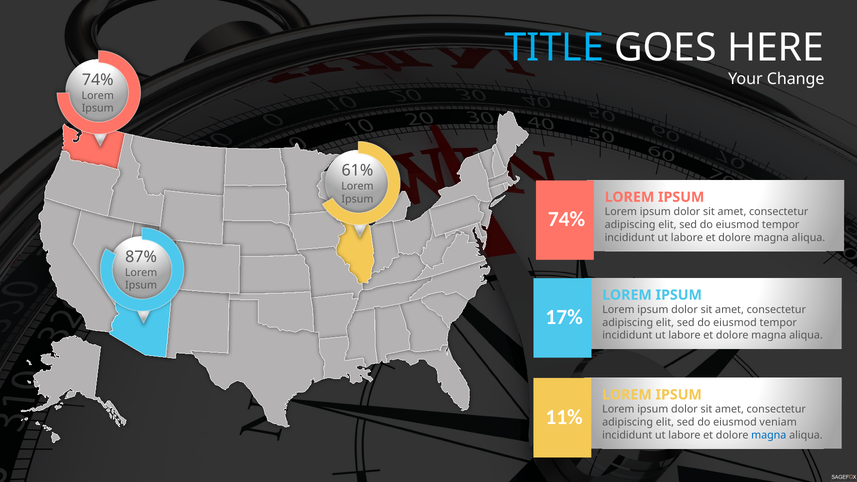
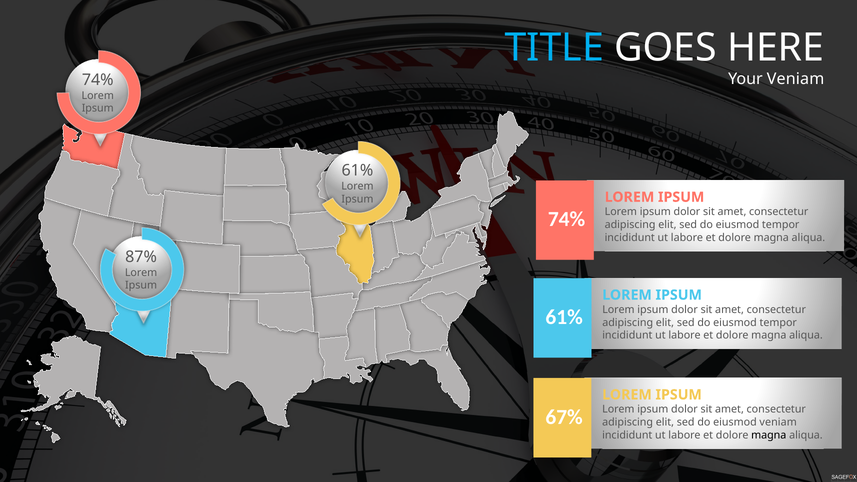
Your Change: Change -> Veniam (796, 79)
17%: 17% -> 61% (564, 317)
11%: 11% -> 67% (564, 417)
magna colour: blue -> black (769, 435)
